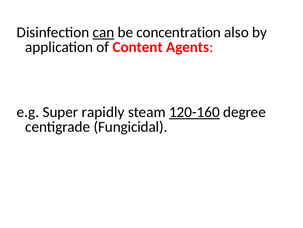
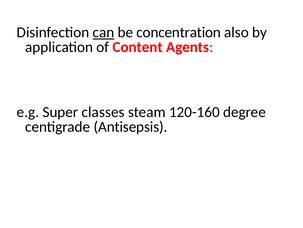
rapidly: rapidly -> classes (103, 112)
120-160 underline: present -> none (194, 112)
Fungicidal: Fungicidal -> Antisepsis (131, 126)
